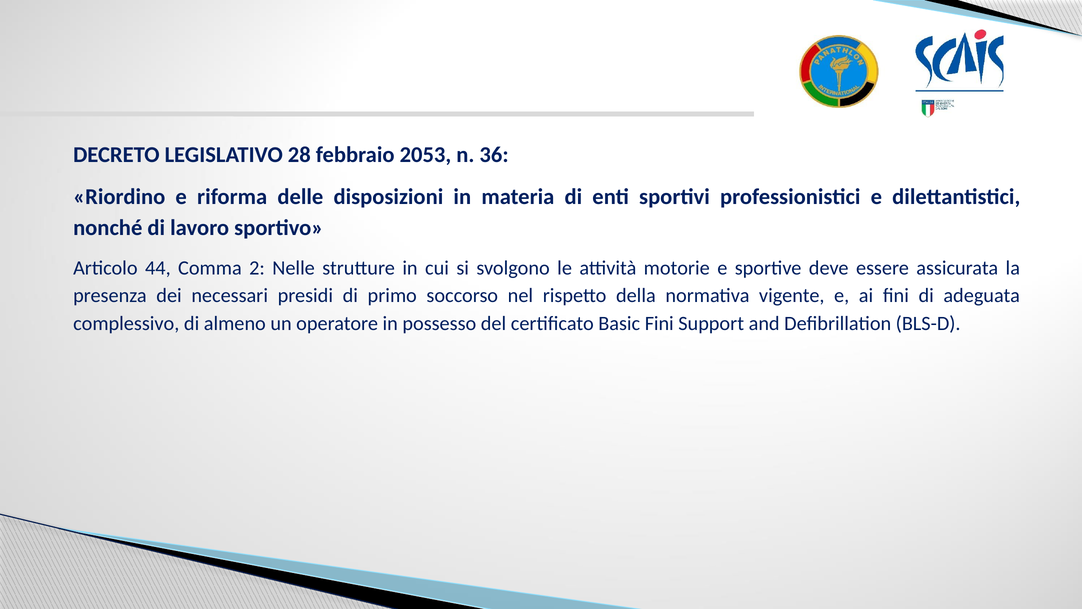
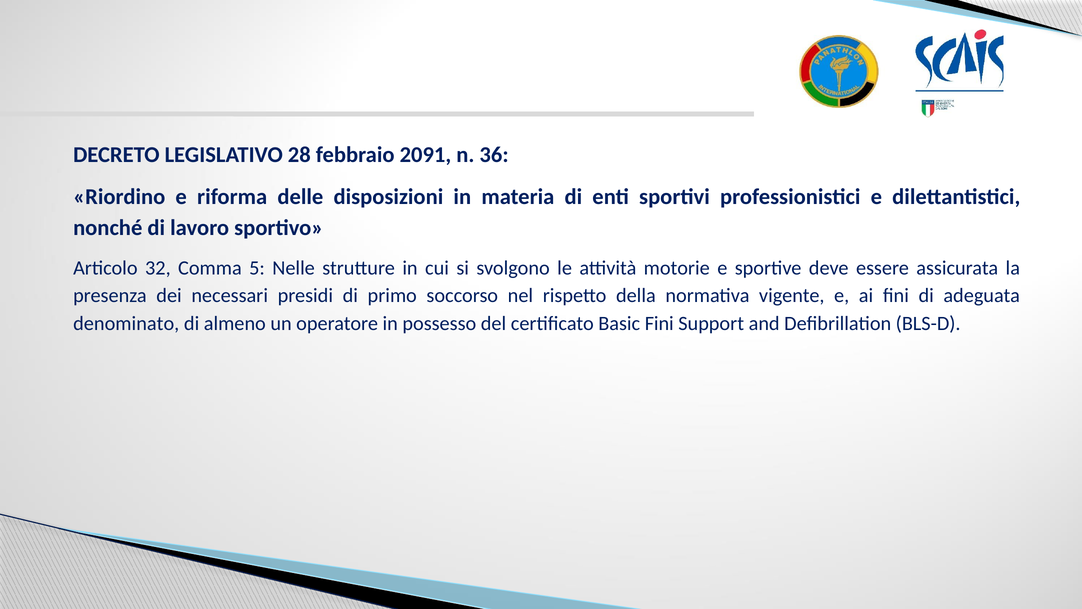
2053: 2053 -> 2091 (425, 155)
44: 44 -> 32 (158, 268)
2: 2 -> 5 (257, 268)
complessivo: complessivo -> denominato (126, 323)
